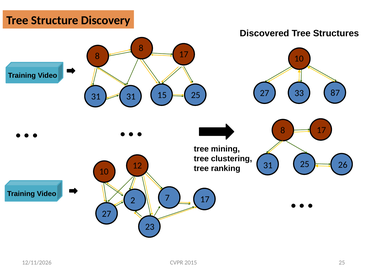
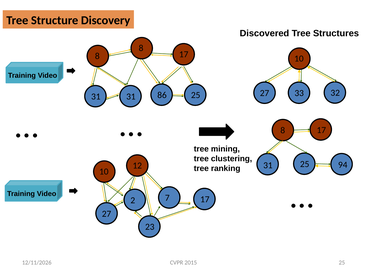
87: 87 -> 32 (335, 93)
15: 15 -> 86 (162, 95)
26: 26 -> 94 (343, 165)
